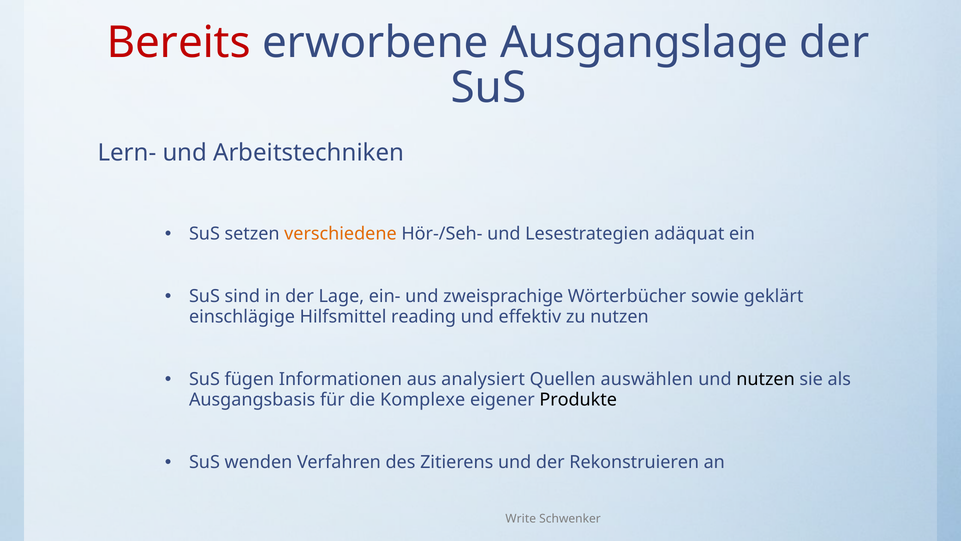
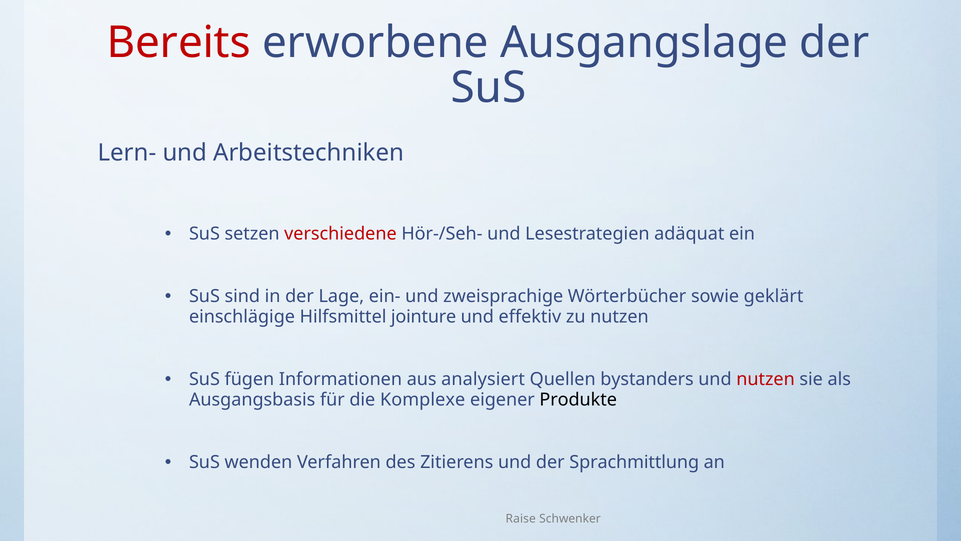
verschiedene colour: orange -> red (340, 234)
reading: reading -> jointure (424, 317)
auswählen: auswählen -> bystanders (647, 379)
nutzen colour: black -> red (766, 379)
Rekonstruieren: Rekonstruieren -> Sprachmittlung (634, 462)
Write: Write -> Raise (521, 519)
